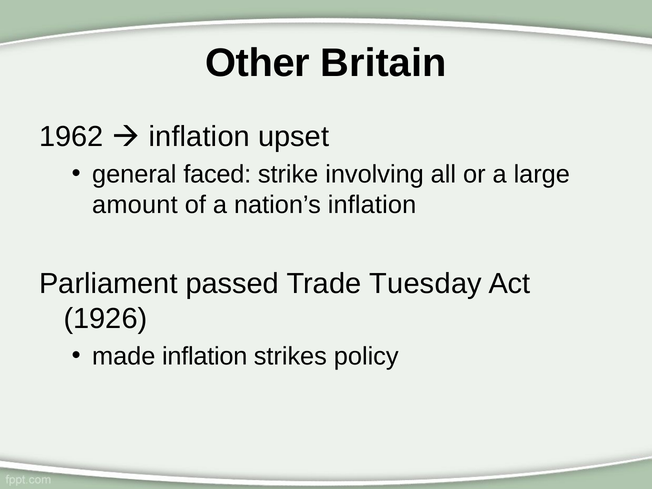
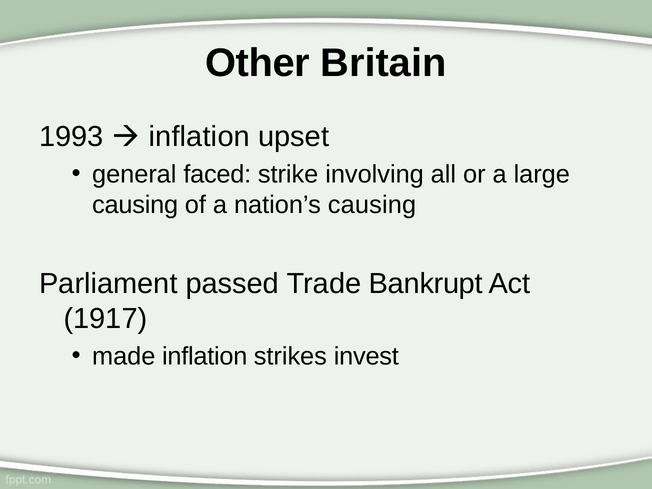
1962: 1962 -> 1993 (71, 137)
amount: amount -> causing (135, 205)
nation’s inflation: inflation -> causing (372, 205)
Tuesday: Tuesday -> Bankrupt (426, 284)
1926: 1926 -> 1917 (105, 319)
policy: policy -> invest (366, 356)
